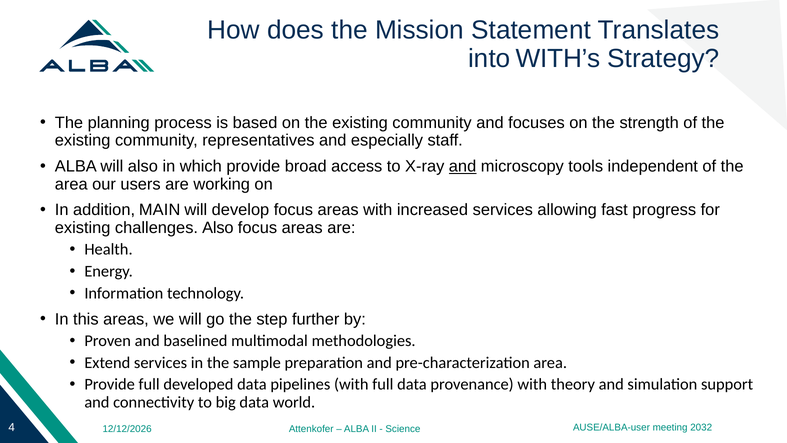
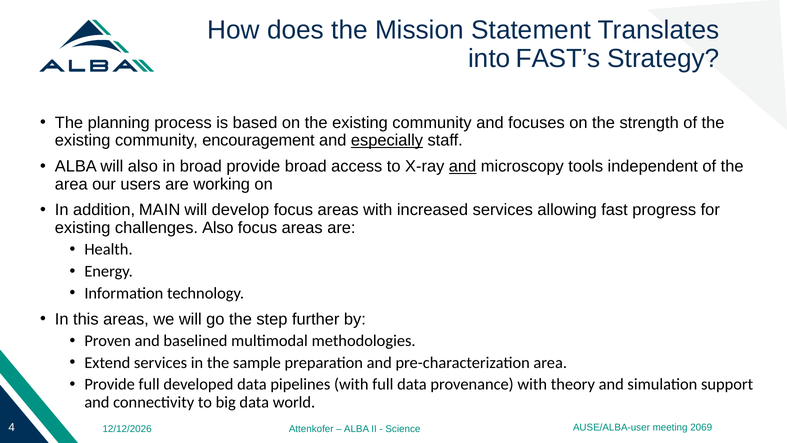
WITH’s: WITH’s -> FAST’s (558, 58)
representatives: representatives -> encouragement (258, 140)
especially underline: none -> present (387, 140)
in which: which -> broad (201, 166)
2032: 2032 -> 2069 (701, 427)
